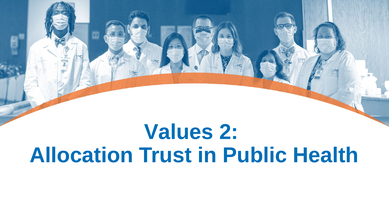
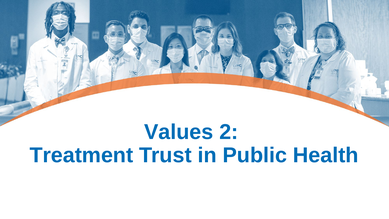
Allocation: Allocation -> Treatment (81, 155)
